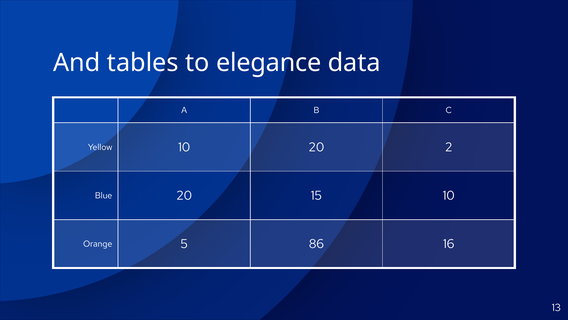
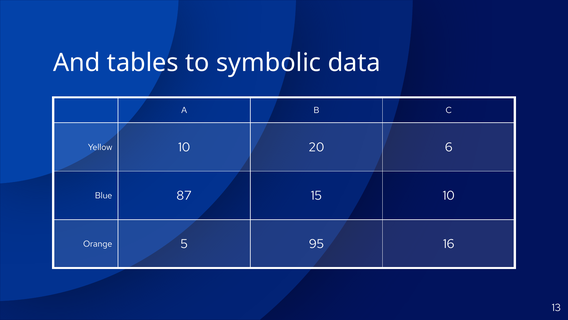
elegance: elegance -> symbolic (269, 63)
2: 2 -> 6 (449, 147)
Blue 20: 20 -> 87 (184, 195)
86: 86 -> 95 (316, 244)
